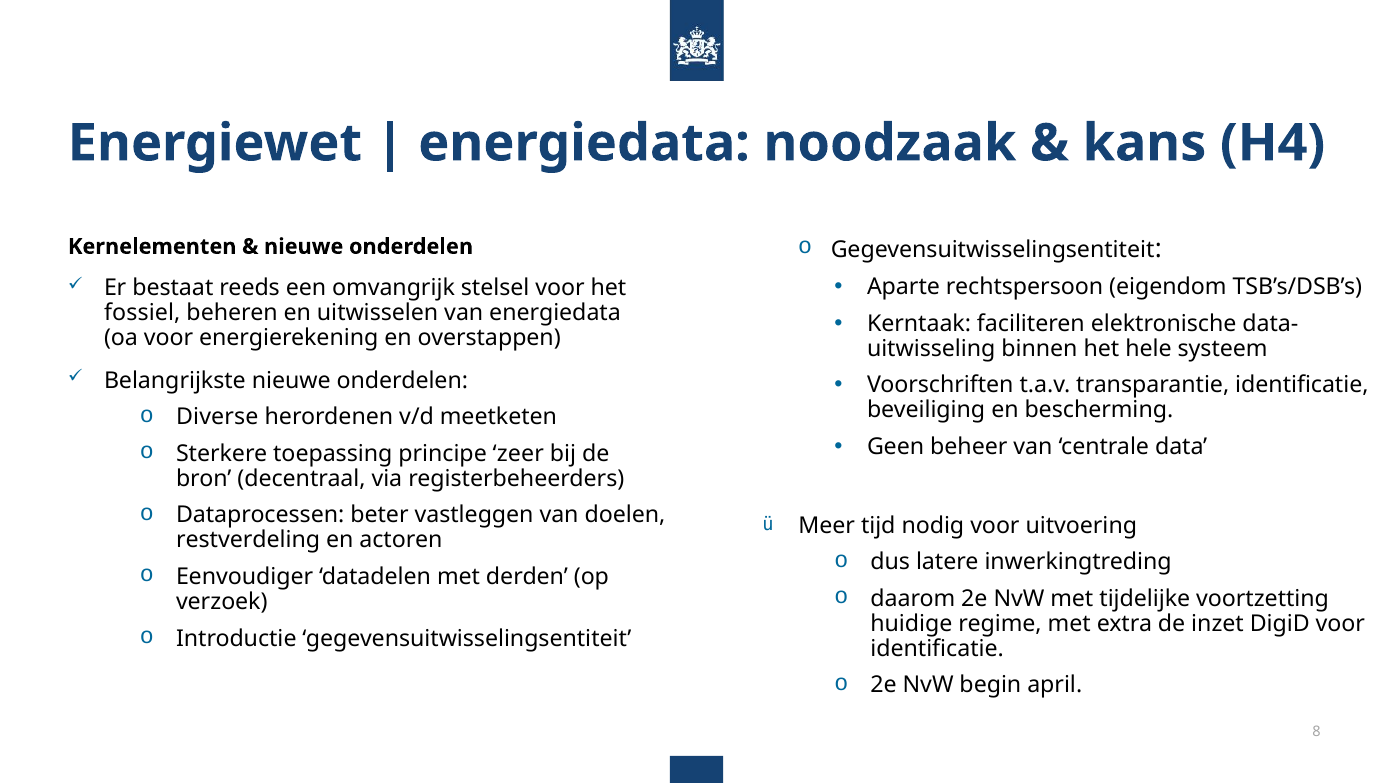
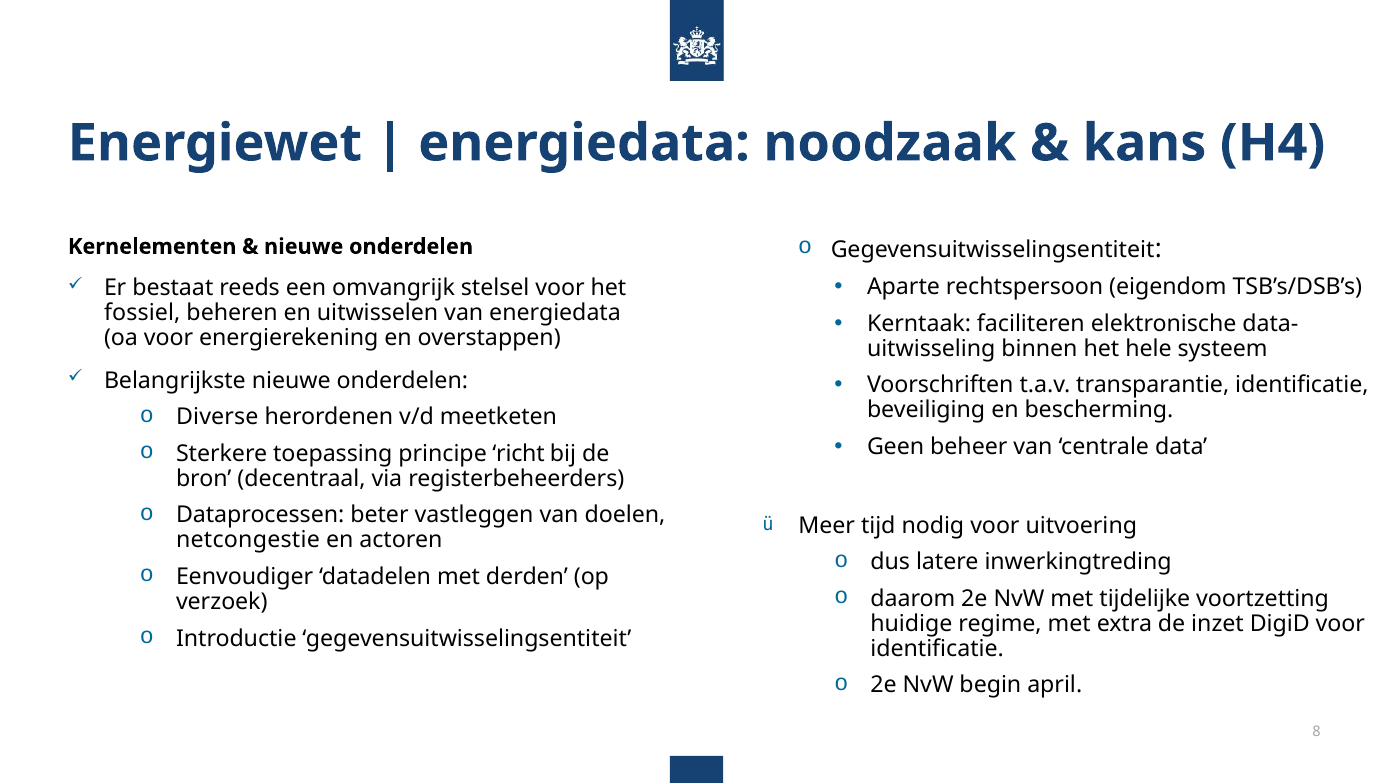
zeer: zeer -> richt (518, 454)
restverdeling: restverdeling -> netcongestie (248, 541)
